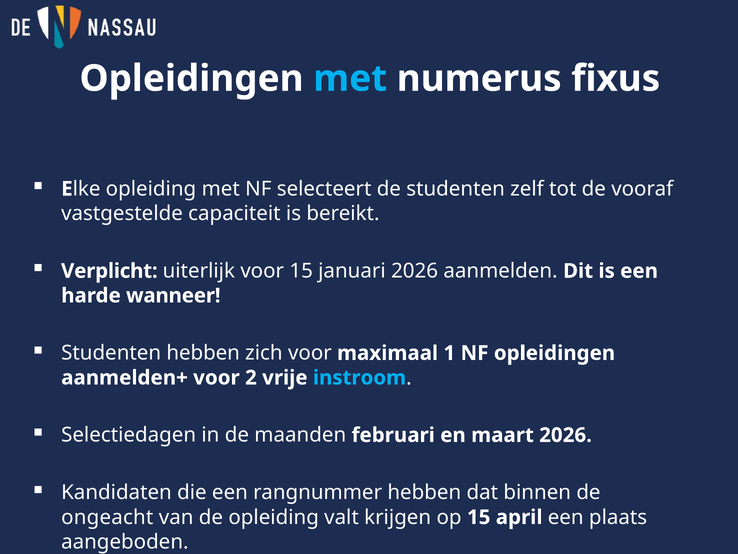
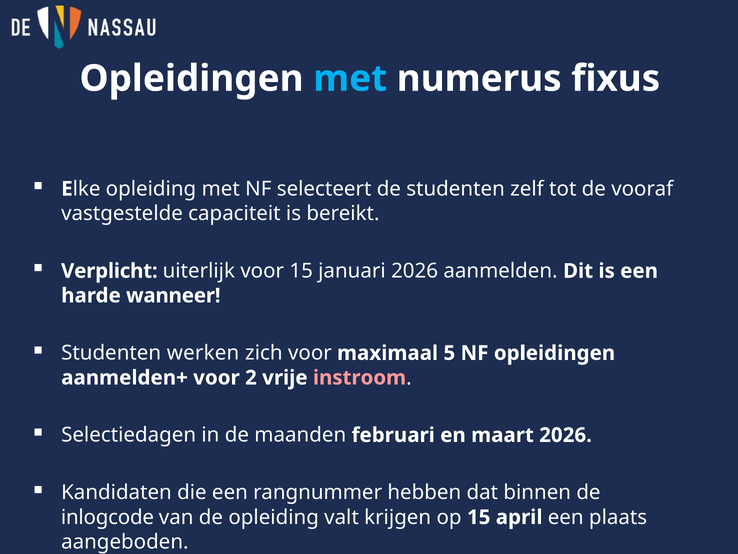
Studenten hebben: hebben -> werken (203, 353)
1: 1 -> 5 (449, 353)
instroom colour: light blue -> pink (360, 377)
ongeacht: ongeacht -> inlogcode (107, 517)
